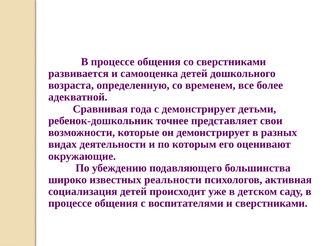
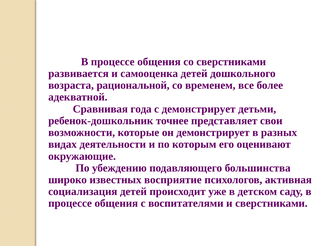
определенную: определенную -> рациональной (133, 85)
реальности: реальности -> восприятие (173, 179)
